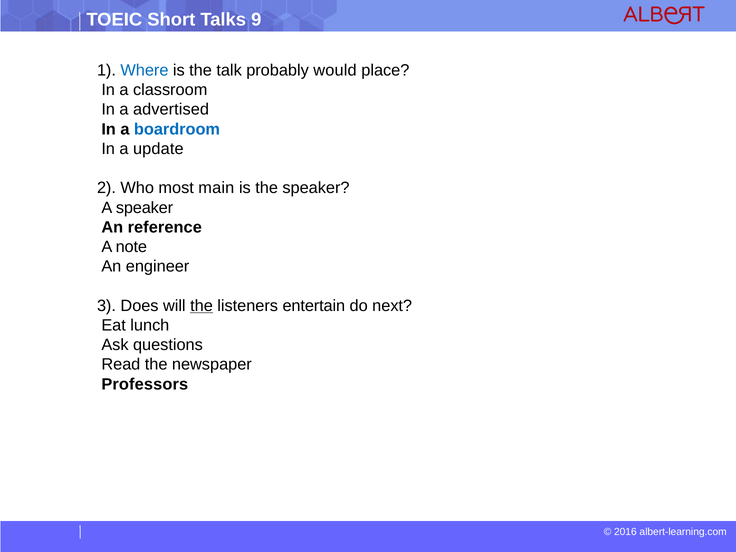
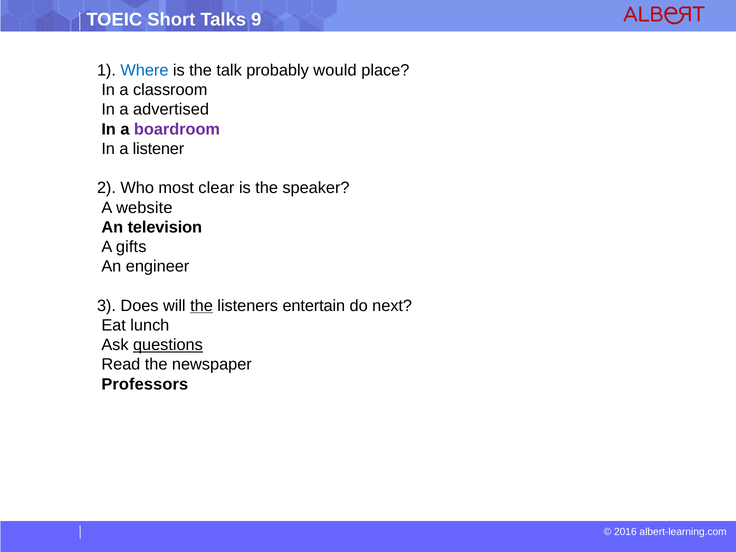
boardroom colour: blue -> purple (177, 129)
update: update -> listener (158, 149)
main: main -> clear (216, 188)
A speaker: speaker -> website (144, 208)
reference: reference -> television (165, 227)
note: note -> gifts (131, 247)
questions underline: none -> present (168, 345)
